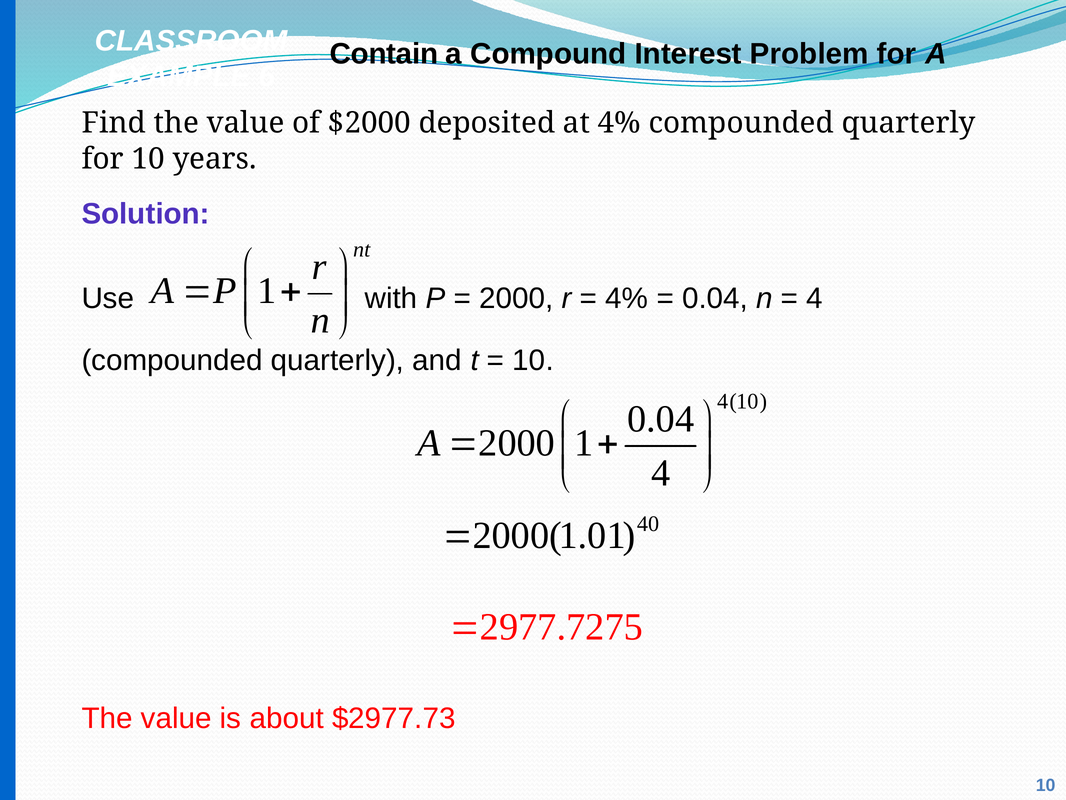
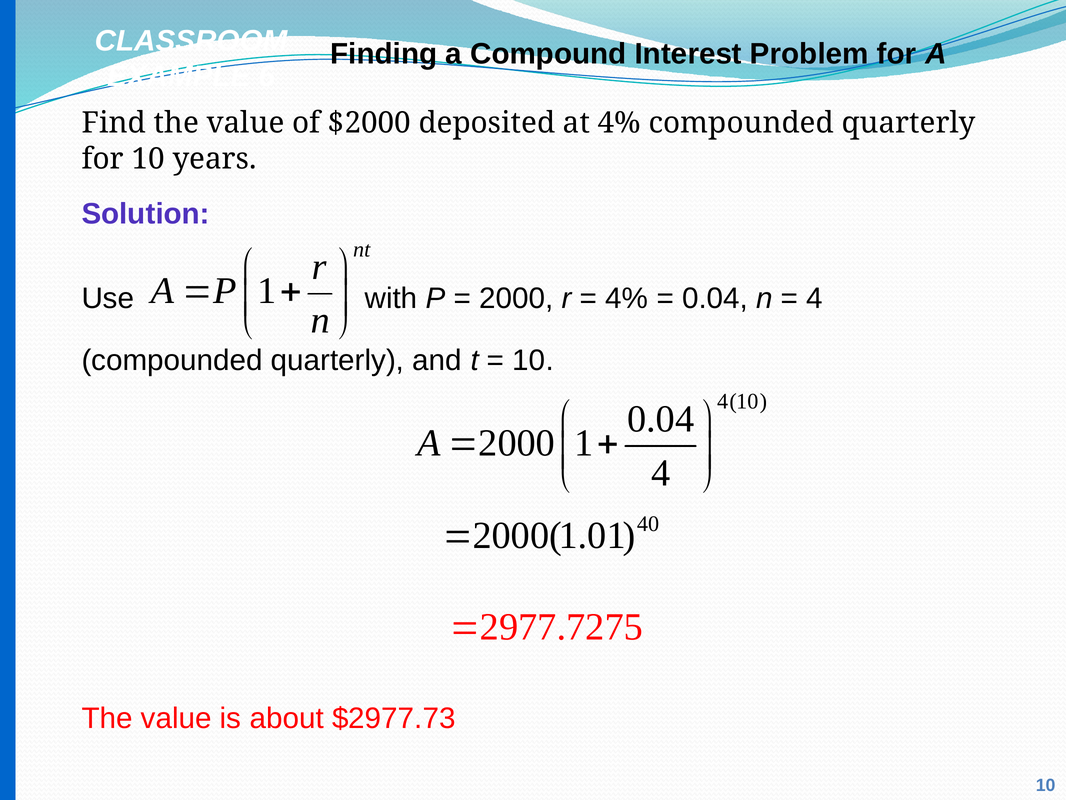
Contain: Contain -> Finding (384, 54)
